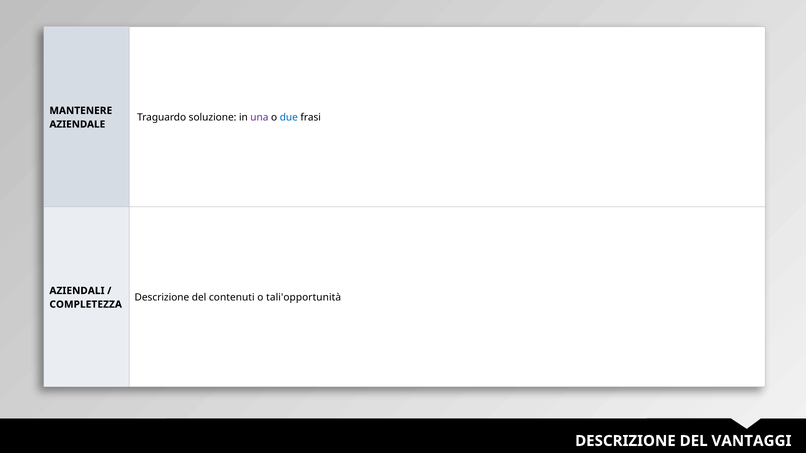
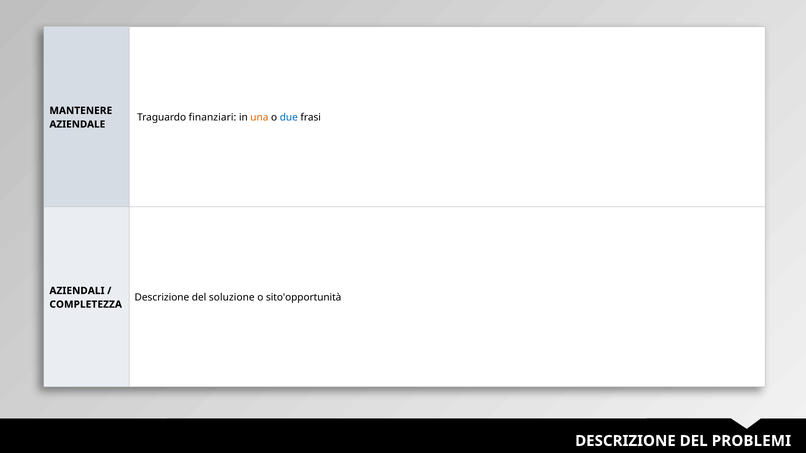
soluzione: soluzione -> finanziari (213, 118)
una colour: purple -> orange (259, 118)
contenuti: contenuti -> soluzione (232, 298)
tali'opportunità: tali'opportunità -> sito'opportunità (304, 298)
VANTAGGI: VANTAGGI -> PROBLEMI (751, 441)
